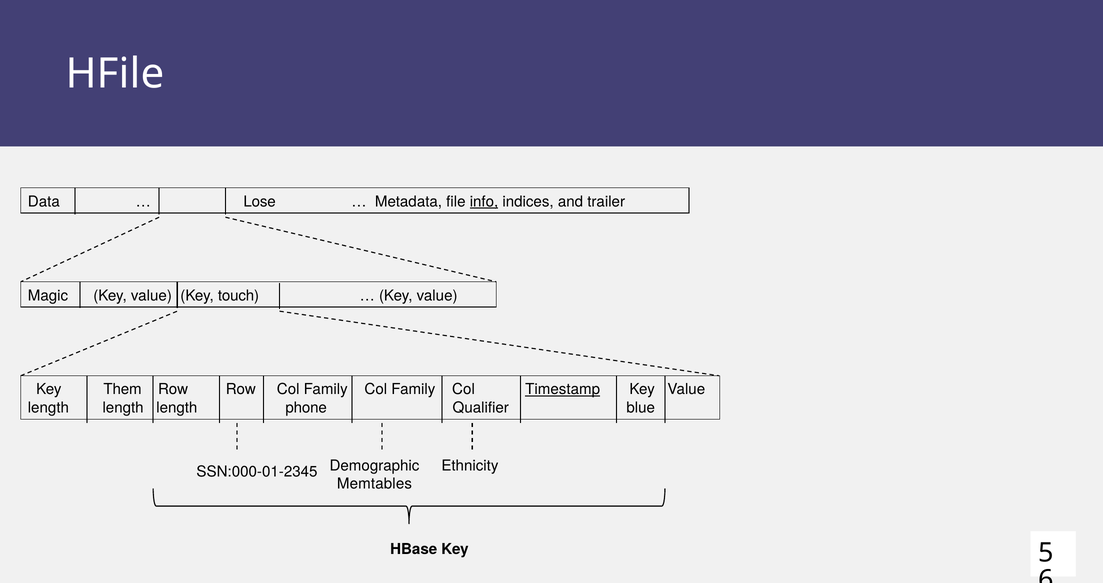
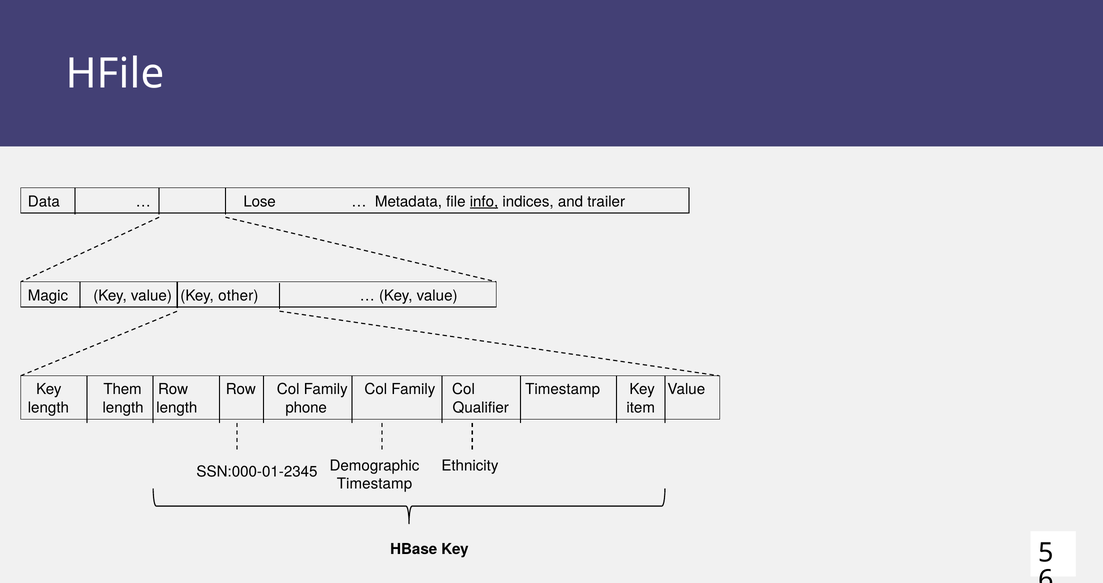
touch: touch -> other (238, 295)
Timestamp underline: present -> none (563, 389)
blue: blue -> item (641, 407)
Memtables: Memtables -> Timestamp (374, 484)
